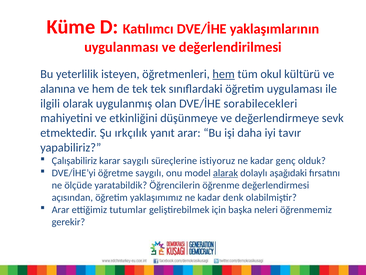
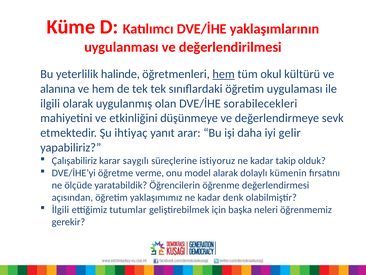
isteyen: isteyen -> halinde (120, 74)
ırkçılık: ırkçılık -> ihtiyaç (131, 133)
tavır: tavır -> gelir (290, 133)
genç: genç -> takip (286, 161)
öğretme saygılı: saygılı -> verme (150, 173)
alarak underline: present -> none (226, 173)
aşağıdaki: aşağıdaki -> kümenin (288, 173)
Arar: Arar -> İlgili (60, 209)
